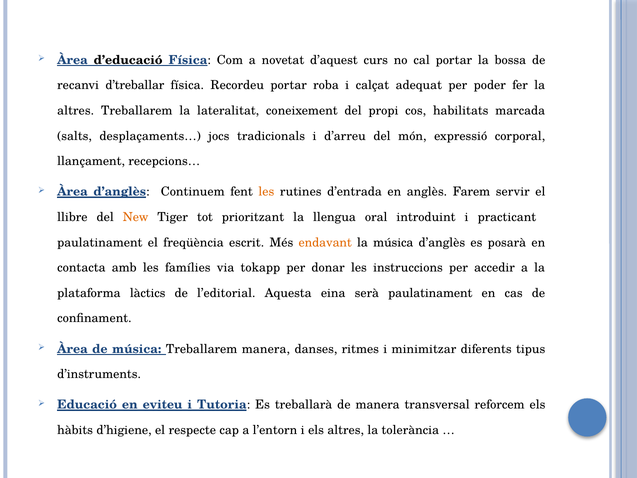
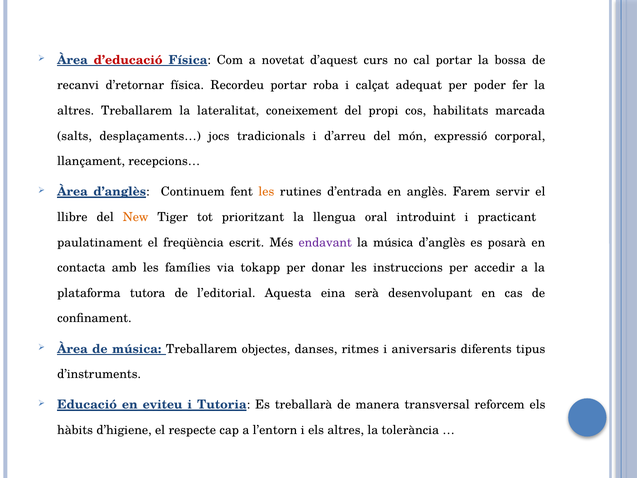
d’educació colour: black -> red (128, 60)
d’treballar: d’treballar -> d’retornar (135, 85)
endavant colour: orange -> purple (325, 242)
làctics: làctics -> tutora (148, 293)
serà paulatinament: paulatinament -> desenvolupant (430, 293)
Treballarem manera: manera -> objectes (266, 349)
minimitzar: minimitzar -> aniversaris (424, 349)
